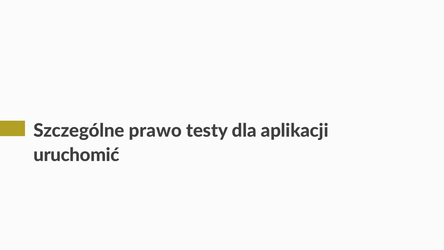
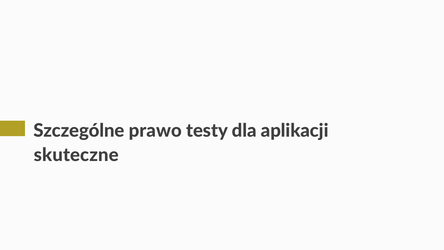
uruchomić: uruchomić -> skuteczne (76, 155)
